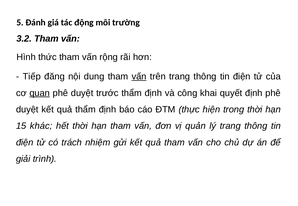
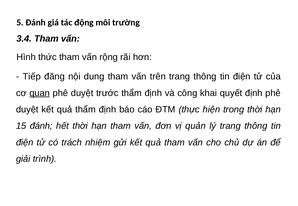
3.2: 3.2 -> 3.4 (24, 39)
vấn underline: present -> none (139, 77)
15 khác: khác -> đánh (41, 126)
